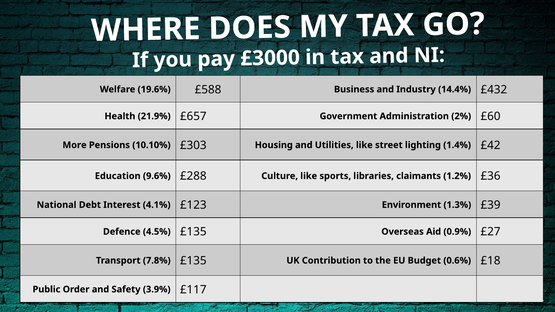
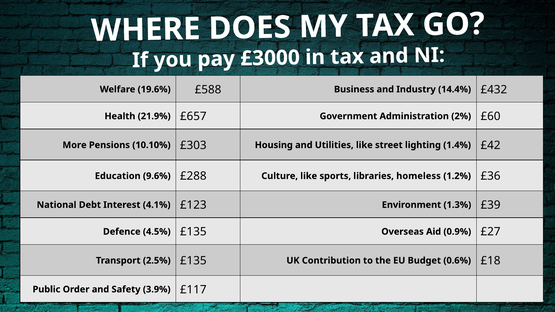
claimants: claimants -> homeless (419, 176)
7.8%: 7.8% -> 2.5% (157, 261)
